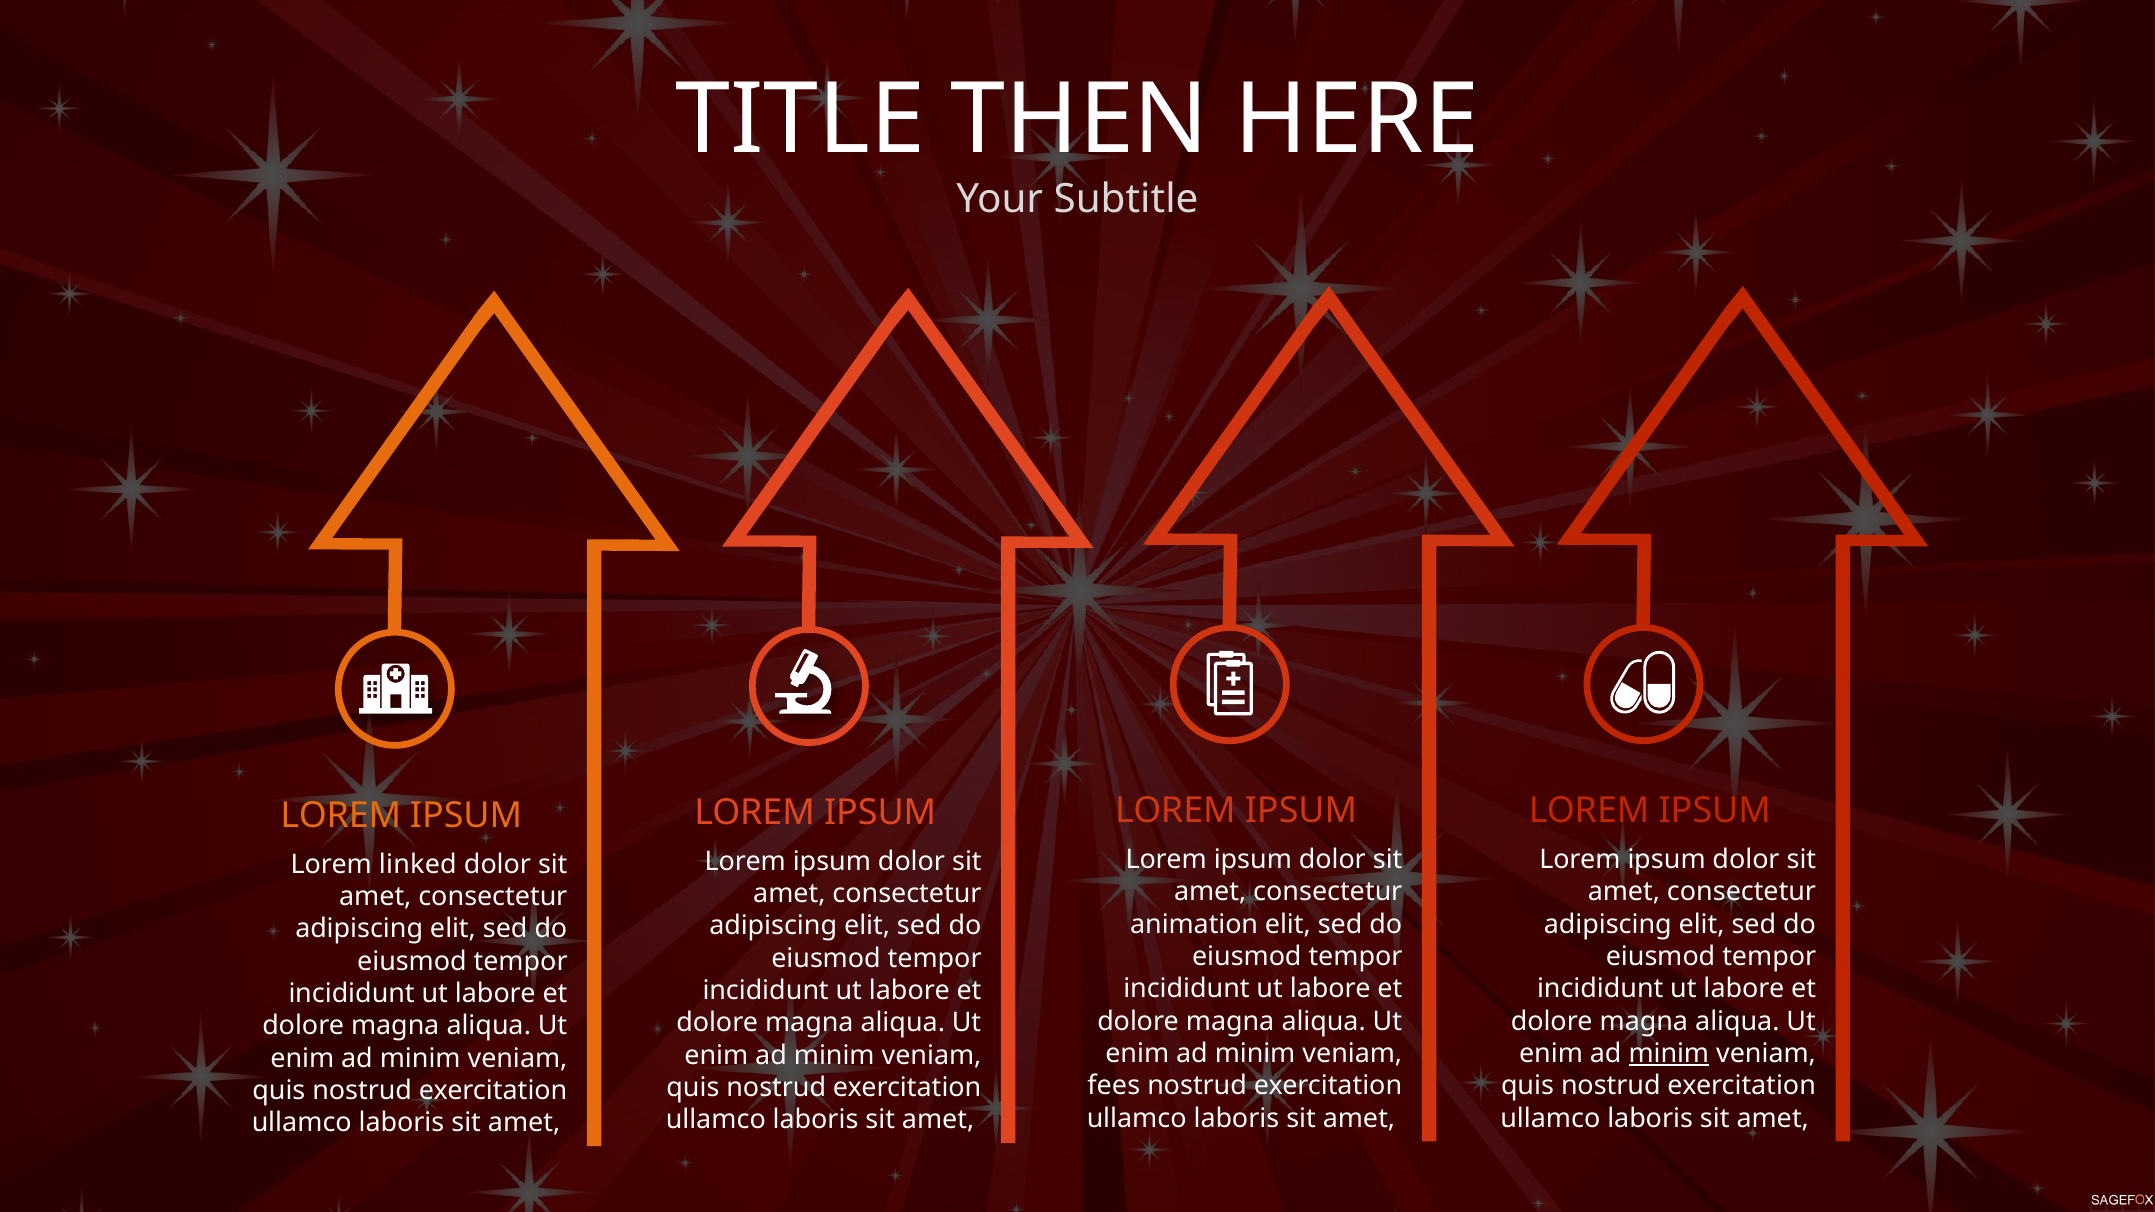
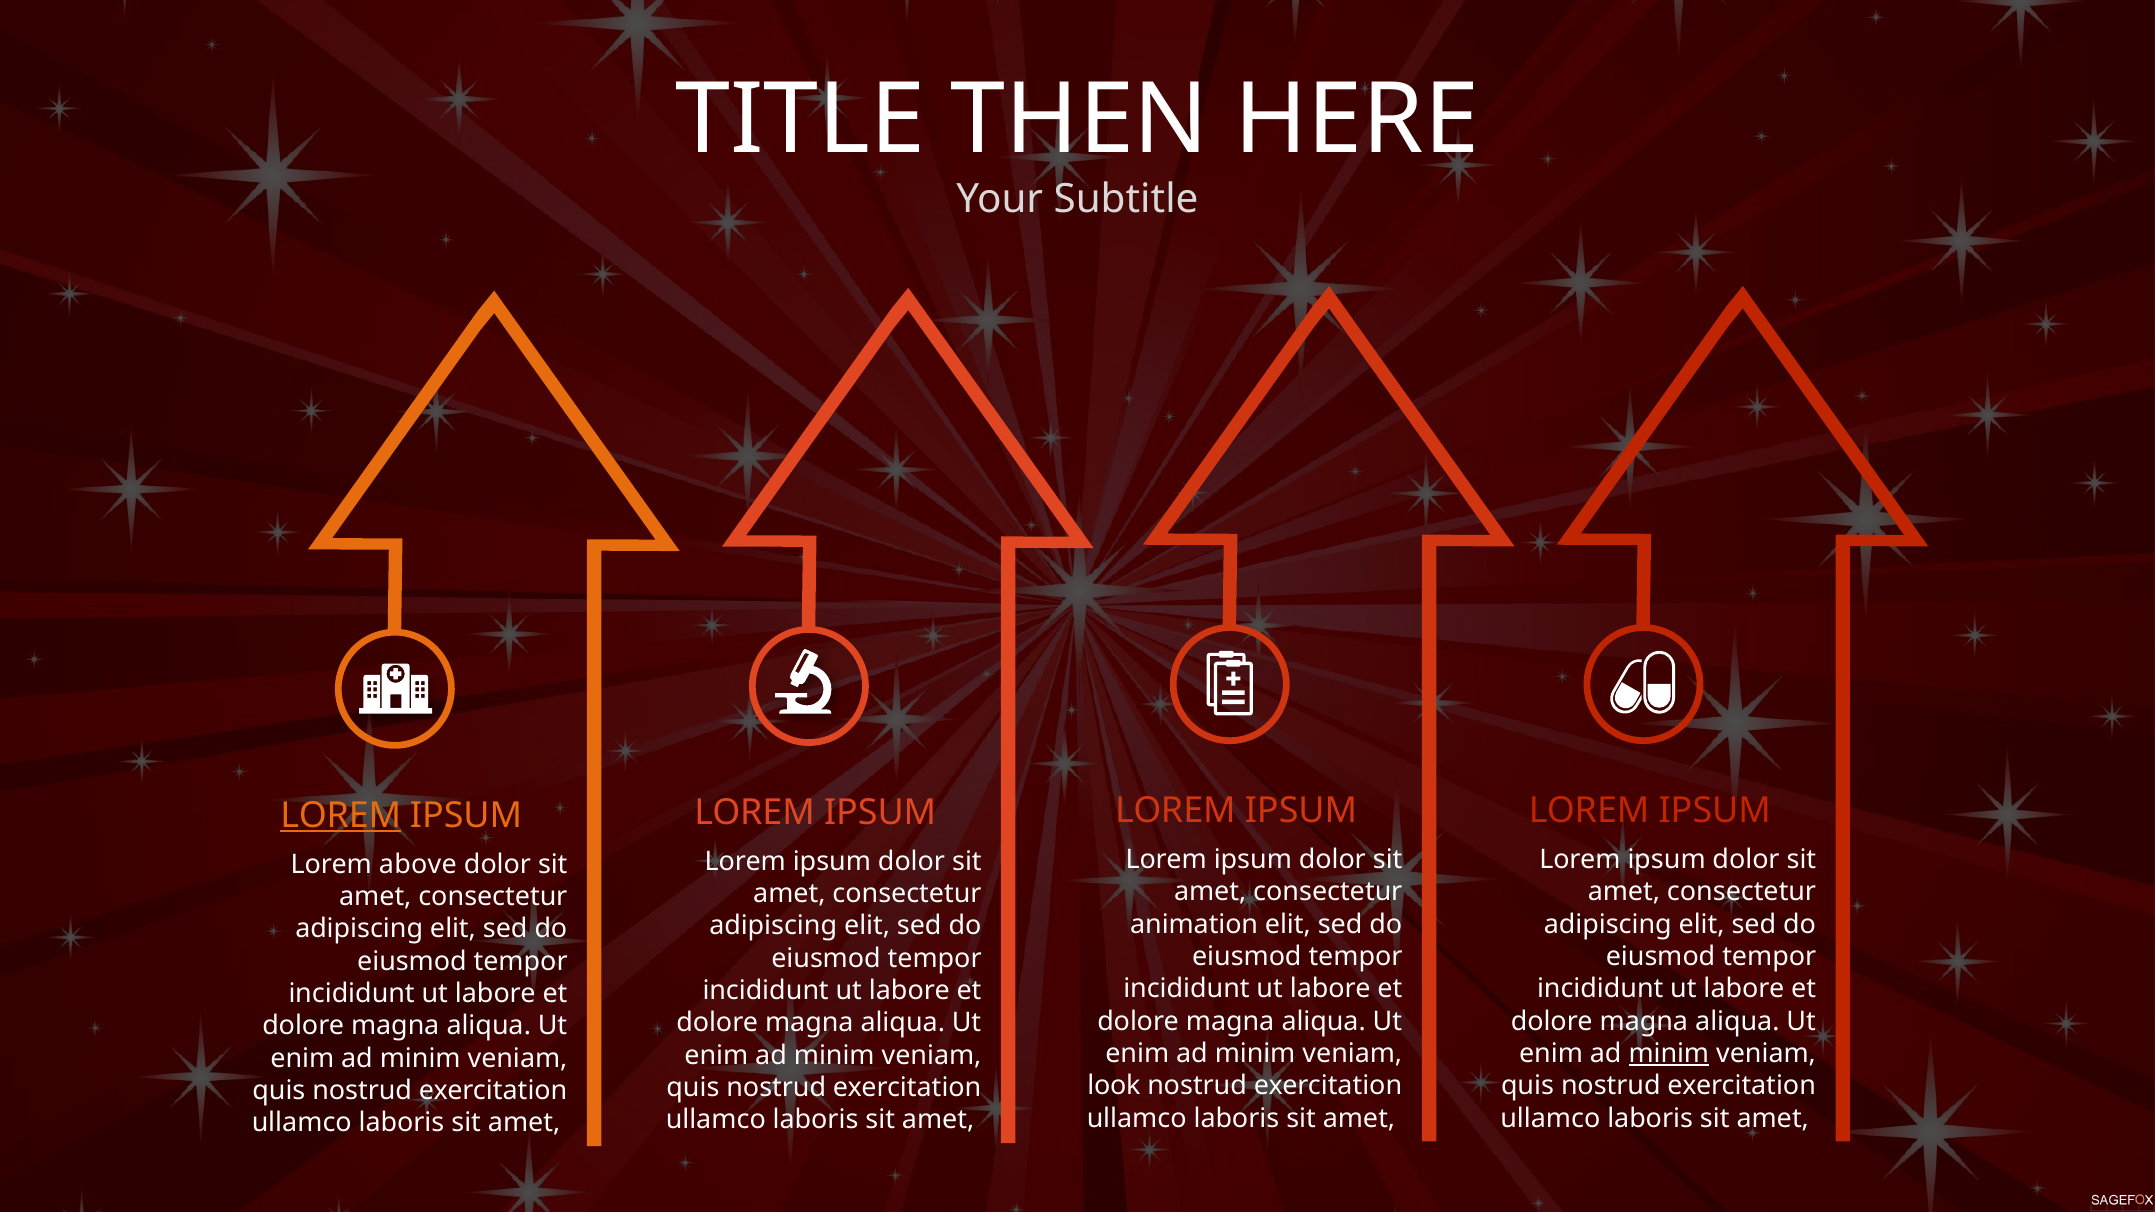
LOREM underline: none -> present (341, 816)
linked: linked -> above (418, 864)
fees: fees -> look (1114, 1086)
